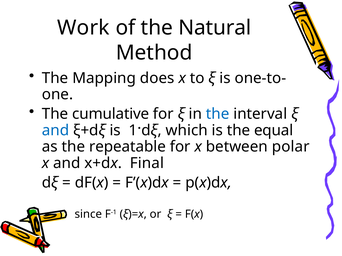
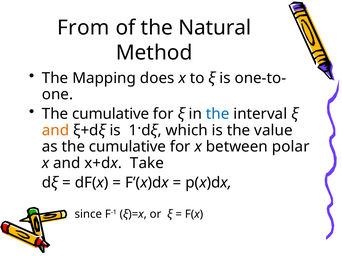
Work: Work -> From (83, 28)
and colour: blue -> orange (56, 131)
equal: equal -> value (273, 131)
as the repeatable: repeatable -> cumulative (128, 147)
Final: Final -> Take (147, 163)
